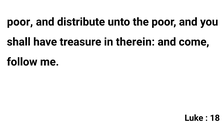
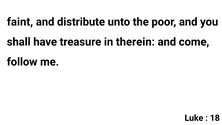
poor: poor -> faint (20, 22)
